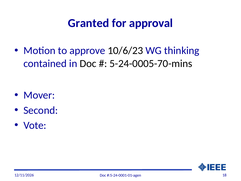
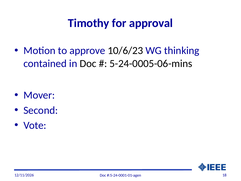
Granted: Granted -> Timothy (89, 23)
5-24-0005-70-mins: 5-24-0005-70-mins -> 5-24-0005-06-mins (151, 63)
